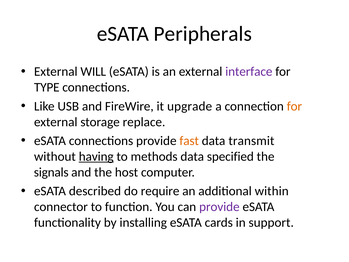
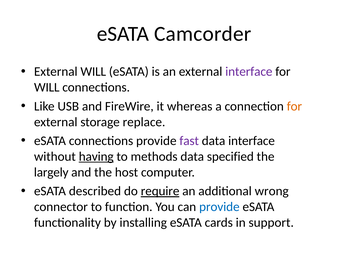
Peripherals: Peripherals -> Camcorder (203, 34)
TYPE: TYPE -> WILL (47, 87)
upgrade: upgrade -> whereas (190, 106)
fast colour: orange -> purple (189, 141)
data transmit: transmit -> interface (252, 141)
signals: signals -> largely (51, 172)
require underline: none -> present (160, 191)
within: within -> wrong (272, 191)
provide colour: purple -> blue (219, 207)
